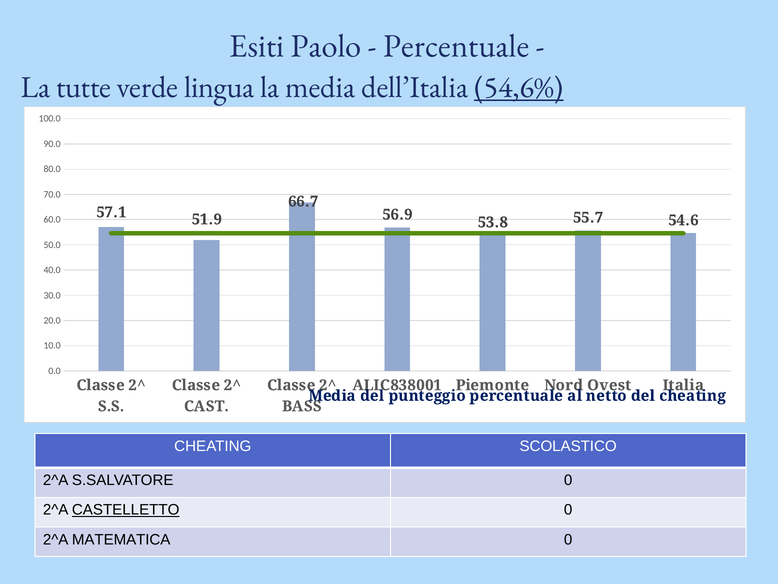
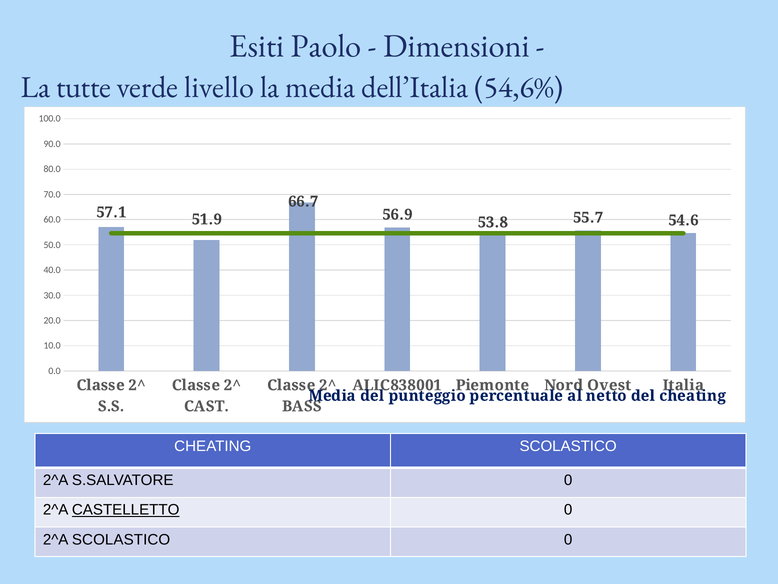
Percentuale: Percentuale -> Dimensioni (456, 46)
lingua: lingua -> livello (219, 87)
54,6% underline: present -> none (519, 87)
2^A MATEMATICA: MATEMATICA -> SCOLASTICO (121, 539)
